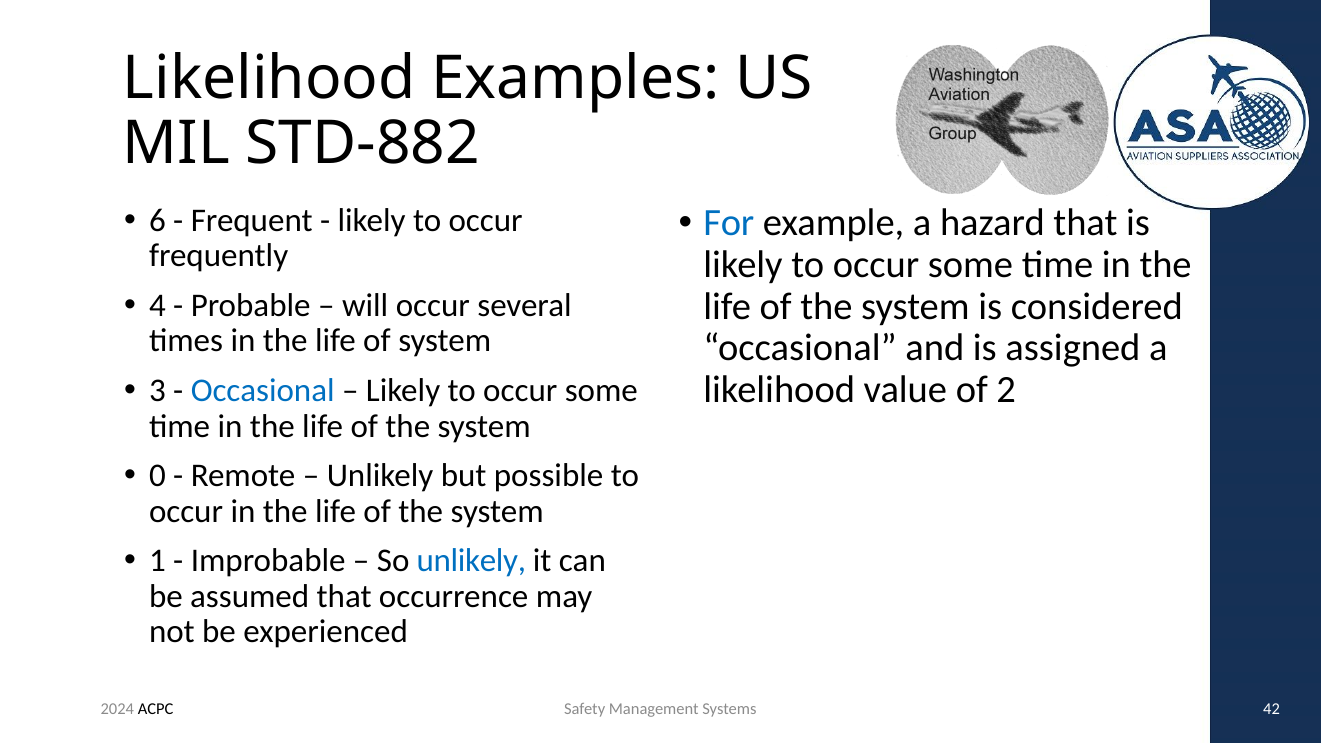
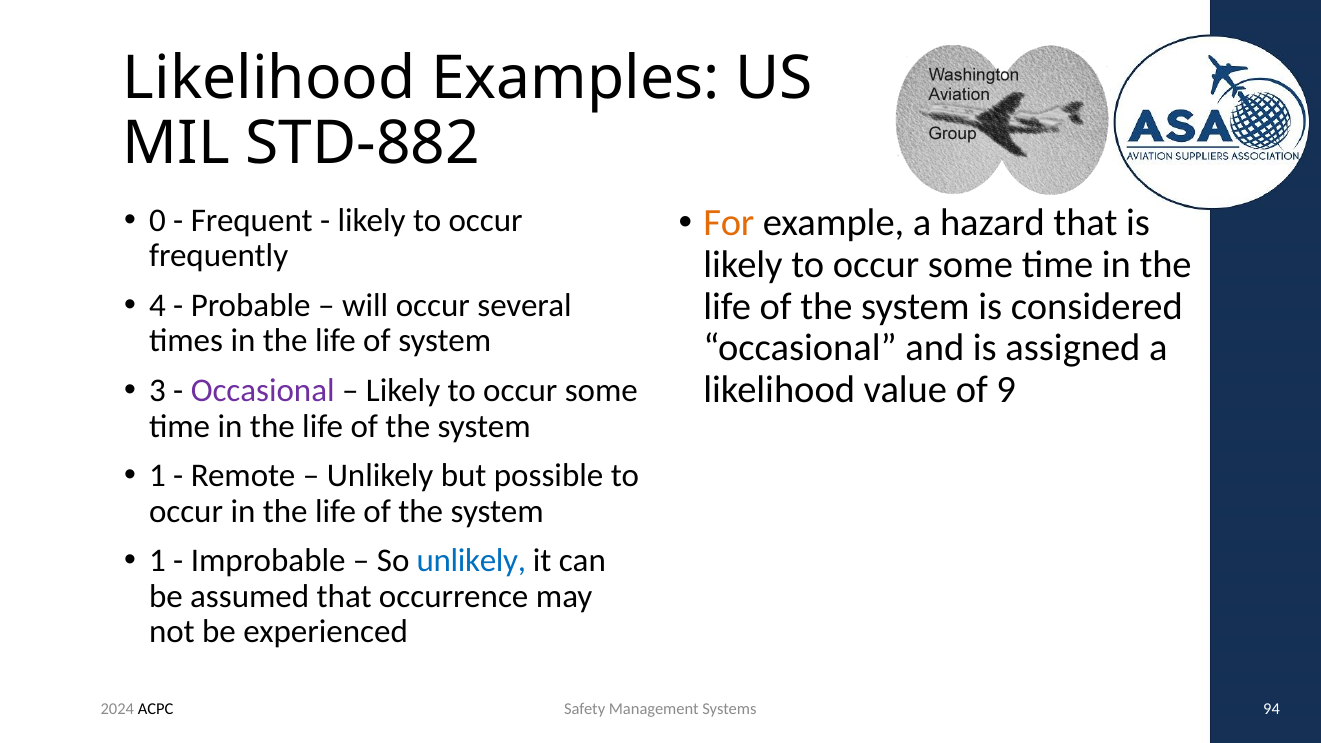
6: 6 -> 0 (157, 220)
For colour: blue -> orange (729, 223)
Occasional colour: blue -> purple (263, 391)
2: 2 -> 9 (1006, 389)
0: 0 -> 1 (157, 476)
42: 42 -> 94 (1272, 709)
